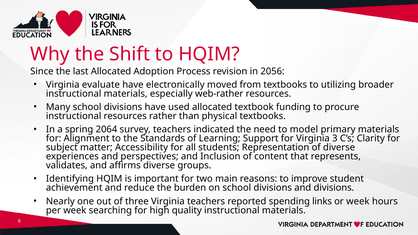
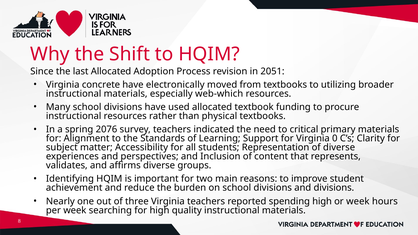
2056: 2056 -> 2051 (272, 72)
evaluate: evaluate -> concrete (101, 85)
web-rather: web-rather -> web-which (219, 94)
2064: 2064 -> 2076 (106, 130)
model: model -> critical (304, 130)
3: 3 -> 0 (335, 139)
spending links: links -> high (322, 201)
